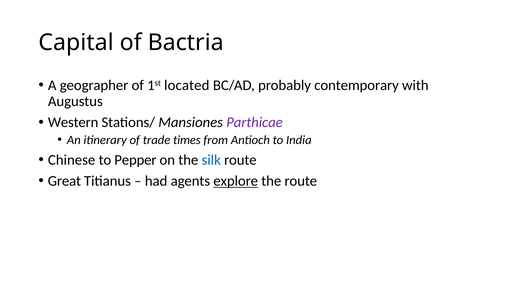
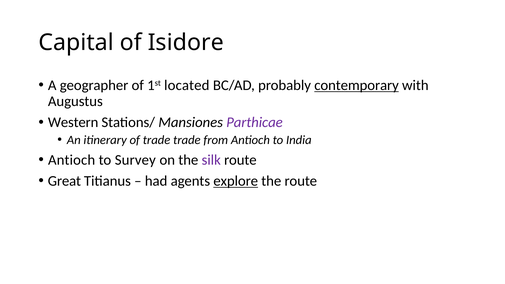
Bactria: Bactria -> Isidore (186, 42)
contemporary underline: none -> present (357, 85)
trade times: times -> trade (187, 140)
Chinese: Chinese -> Antioch (72, 160)
Pepper: Pepper -> Survey (135, 160)
silk colour: blue -> purple (211, 160)
